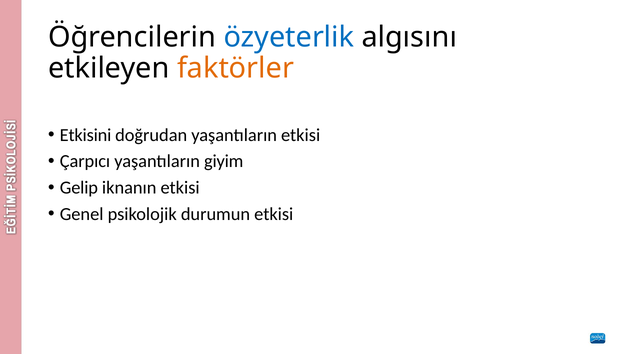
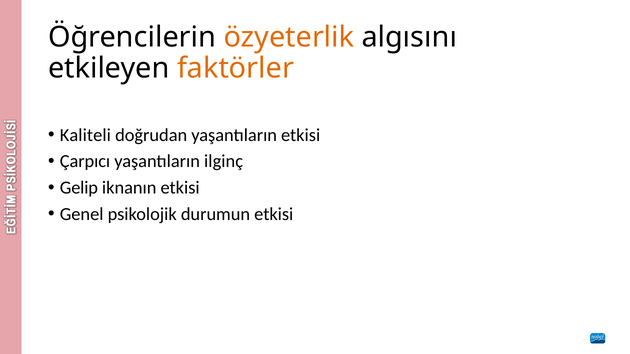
özyeterlik colour: blue -> orange (289, 37)
Etkisini: Etkisini -> Kaliteli (85, 135)
giyim: giyim -> ilginç (224, 162)
